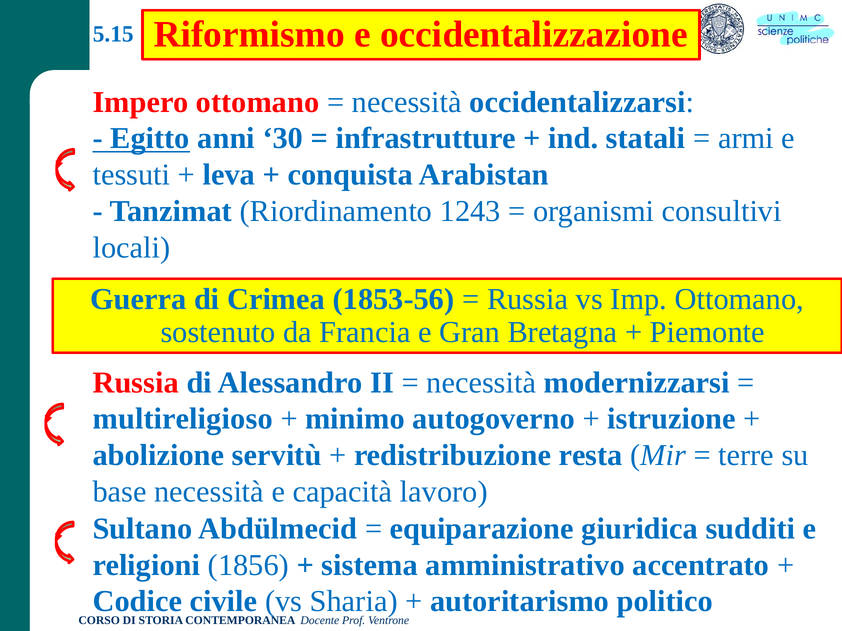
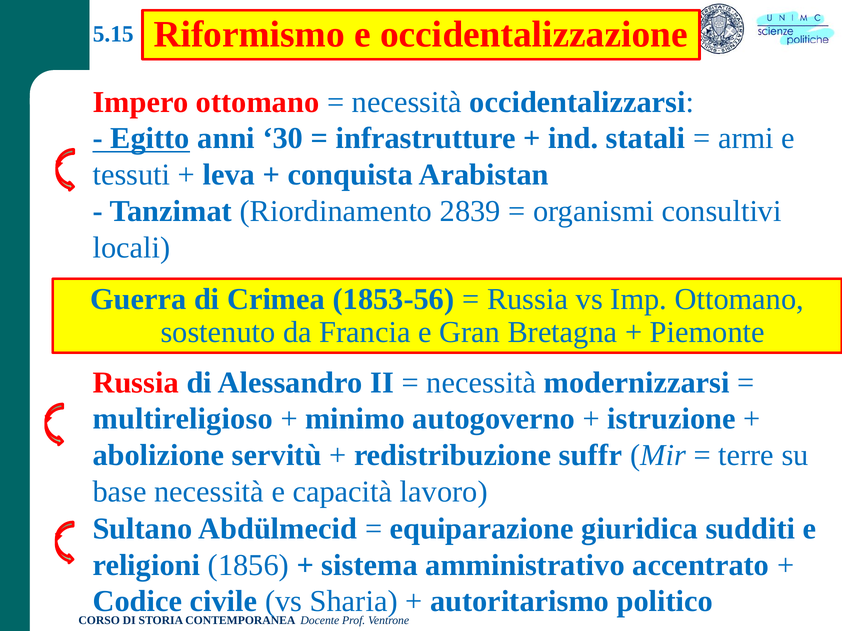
1243: 1243 -> 2839 (470, 212)
resta: resta -> suffr (590, 456)
